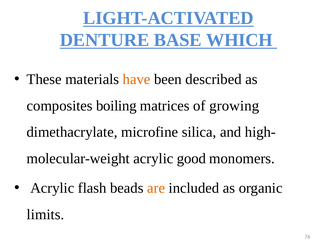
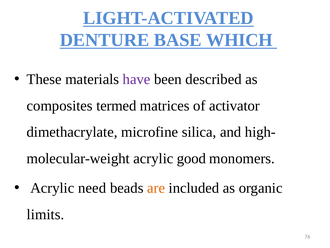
have colour: orange -> purple (137, 79)
boiling: boiling -> termed (116, 105)
growing: growing -> activator (234, 105)
flash: flash -> need (92, 188)
